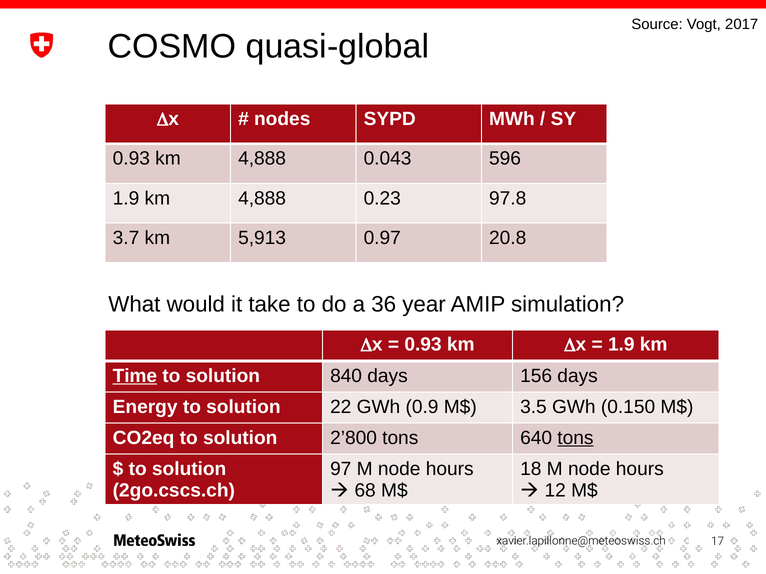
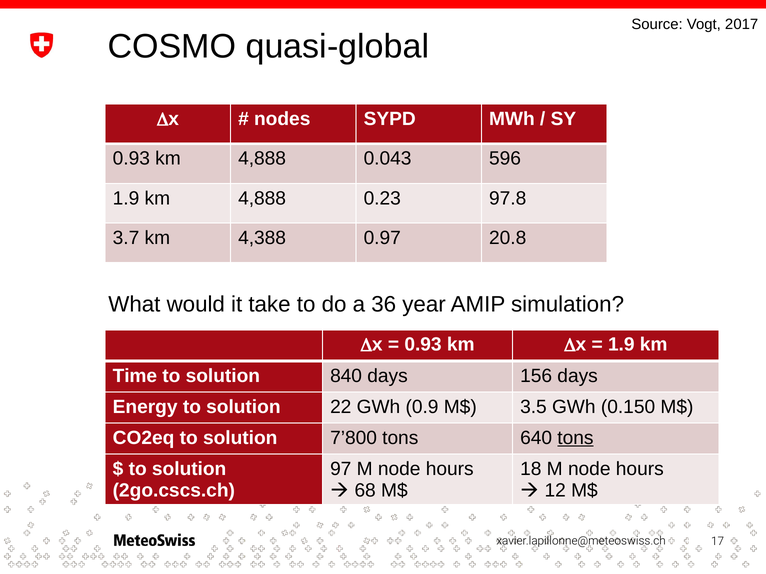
5,913: 5,913 -> 4,388 (262, 238)
Time underline: present -> none (135, 376)
2’800: 2’800 -> 7’800 (354, 438)
